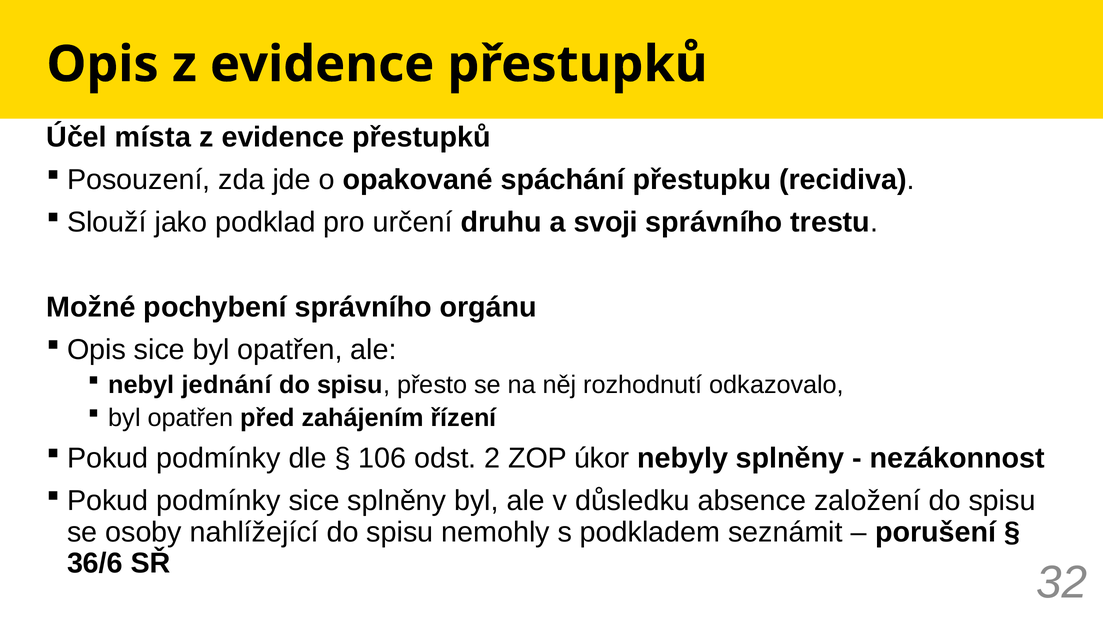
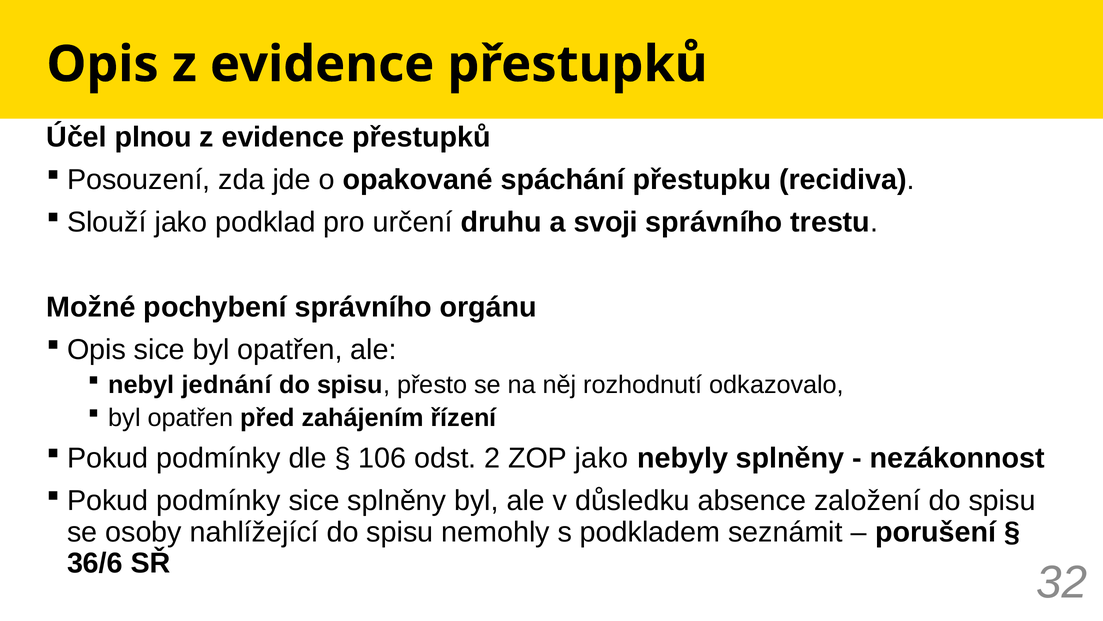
místa: místa -> plnou (153, 137)
ZOP úkor: úkor -> jako (601, 458)
